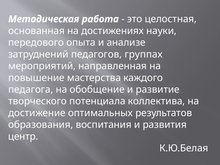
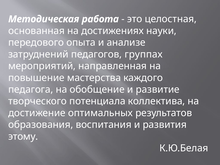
центр: центр -> этому (23, 136)
